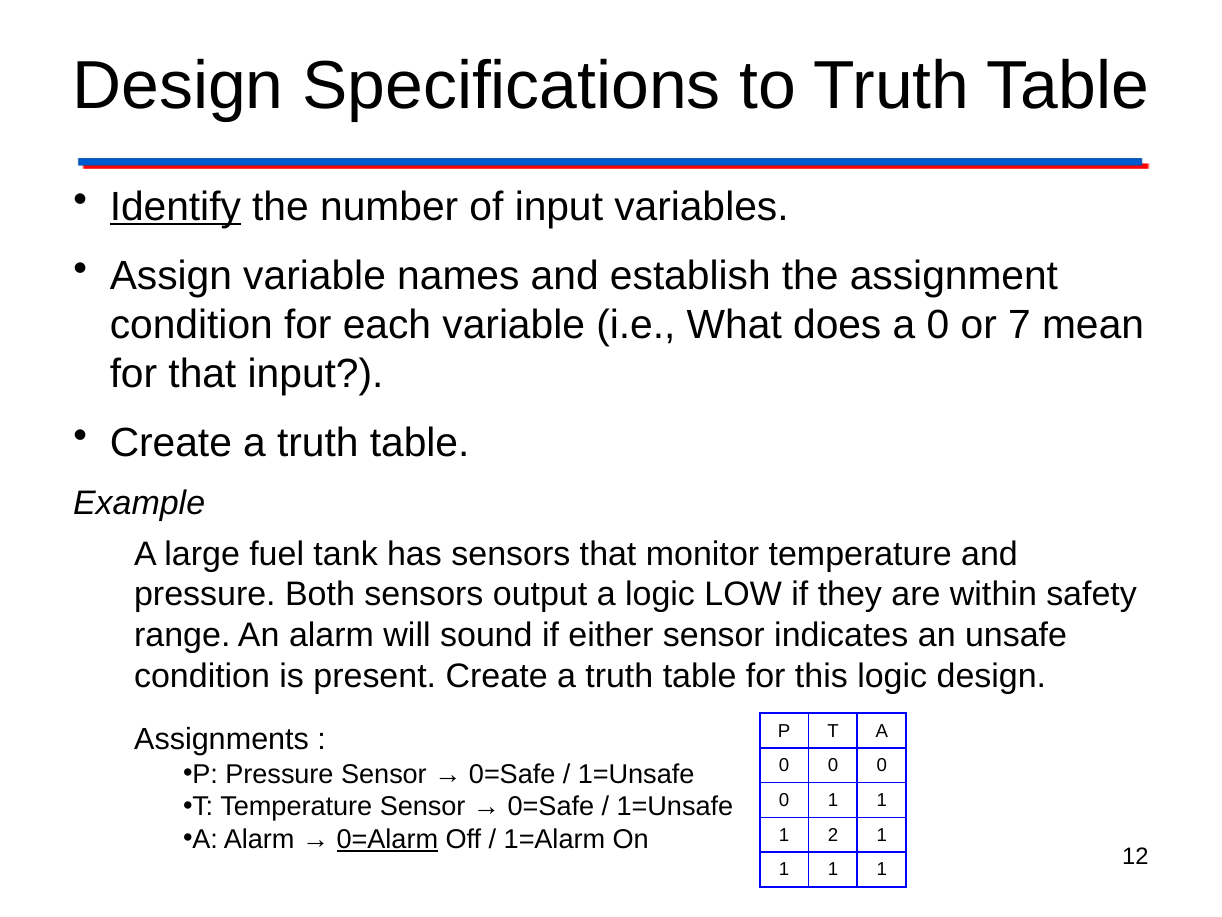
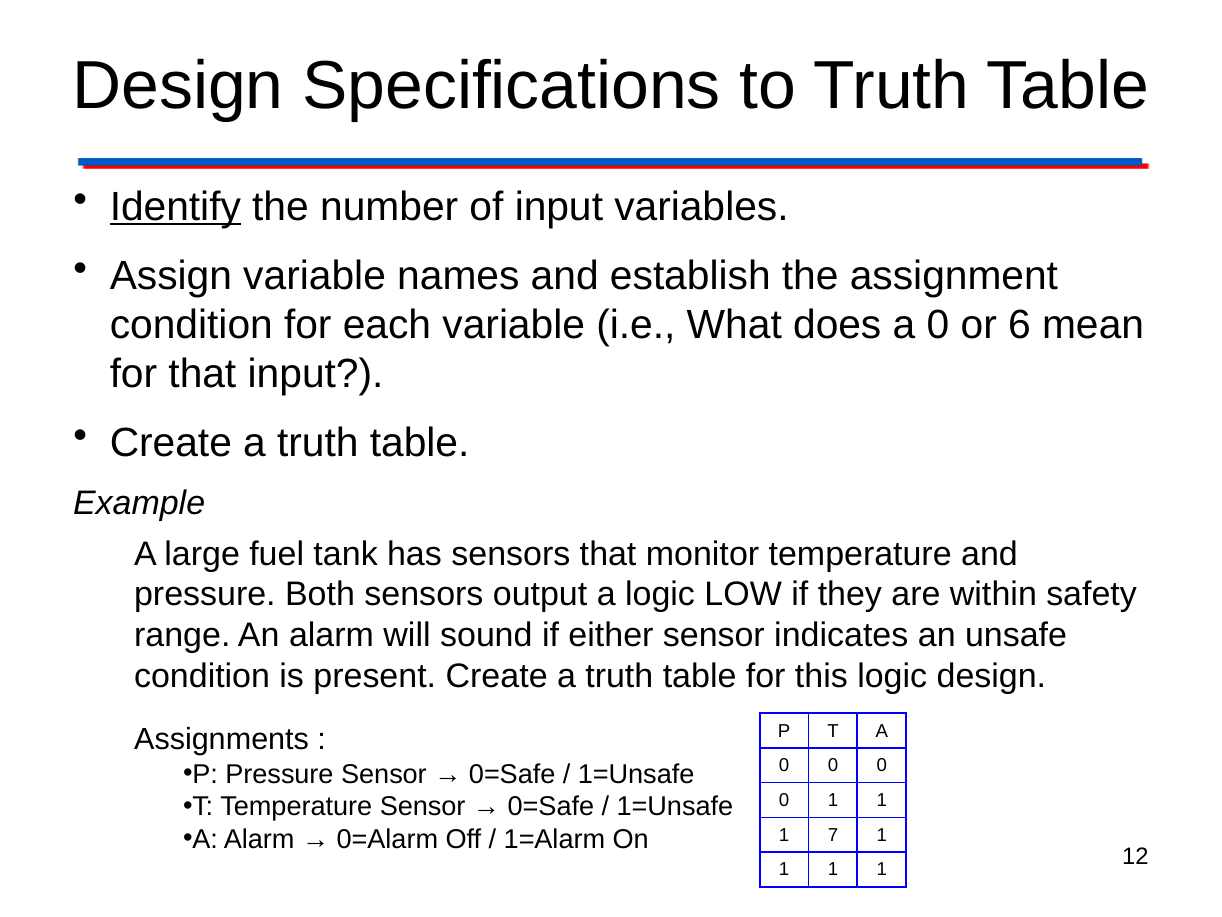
7: 7 -> 6 (1020, 325)
0=Alarm underline: present -> none (387, 839)
2: 2 -> 7 (833, 835)
